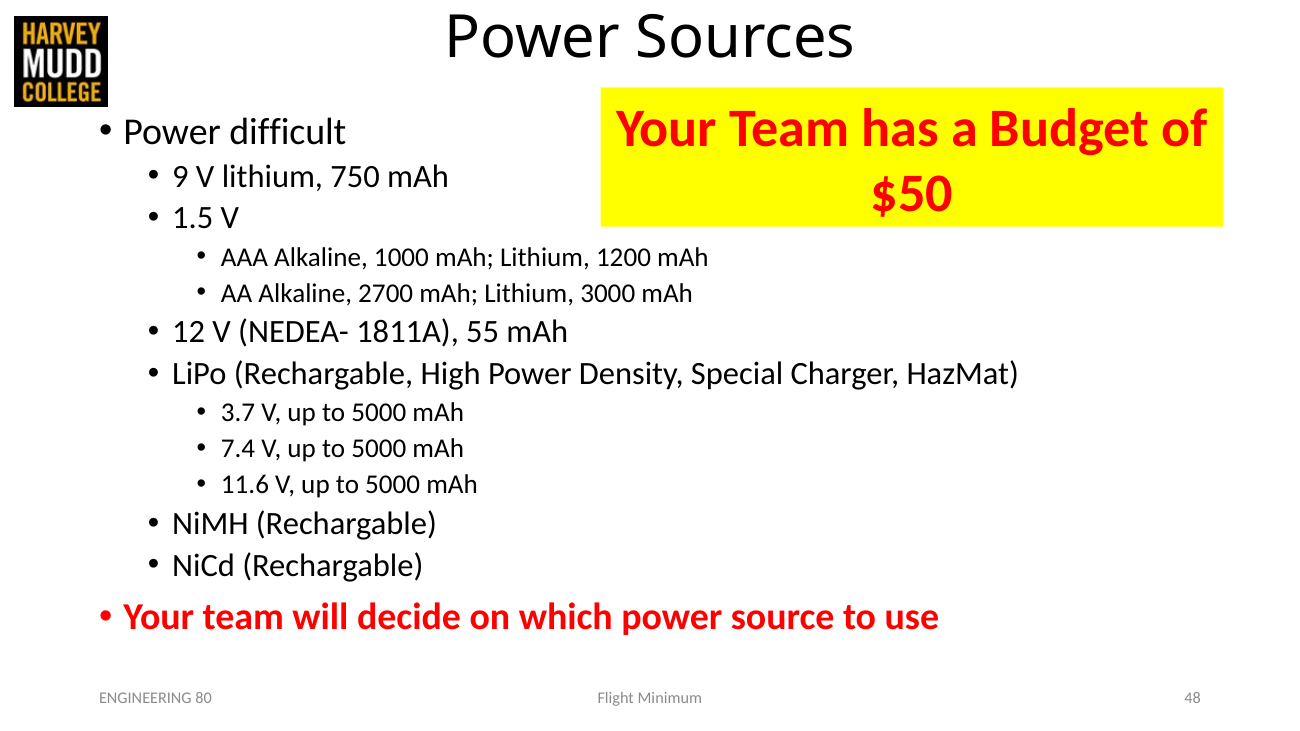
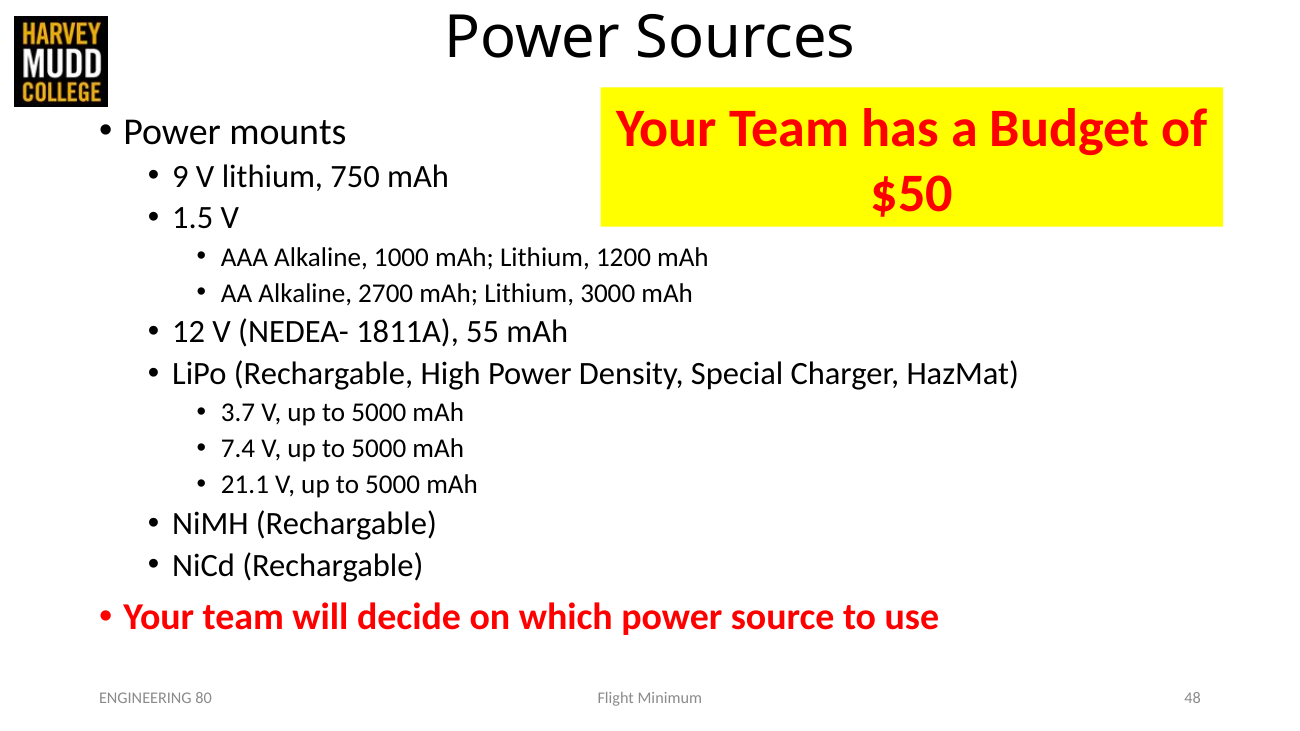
difficult: difficult -> mounts (288, 132)
11.6: 11.6 -> 21.1 (245, 485)
